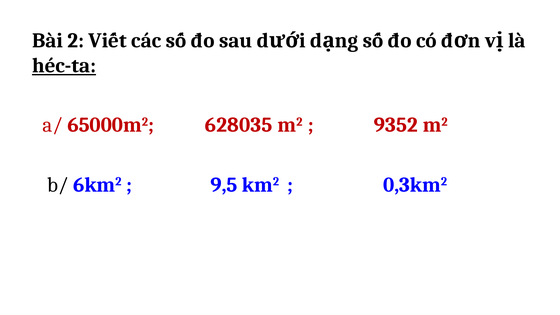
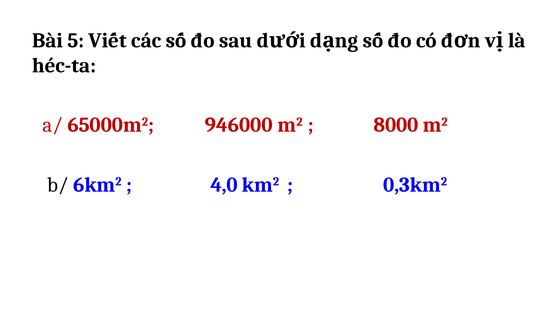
2: 2 -> 5 (76, 40)
héc-ta underline: present -> none (64, 66)
628035: 628035 -> 946000 (239, 125)
9352: 9352 -> 8000 (396, 125)
9,5: 9,5 -> 4,0 (224, 185)
